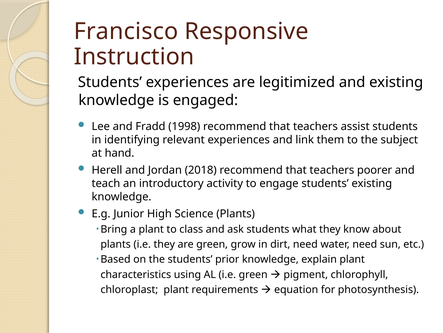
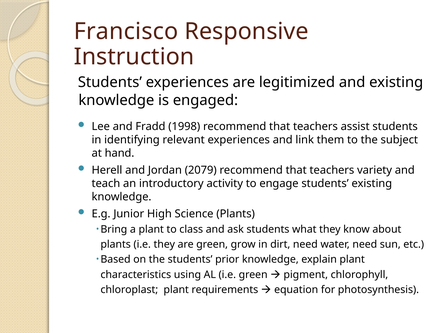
2018: 2018 -> 2079 (201, 170)
poorer: poorer -> variety (375, 170)
